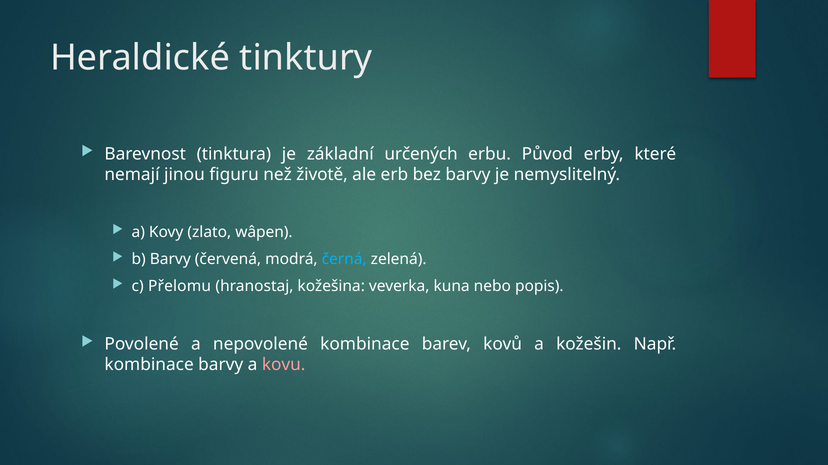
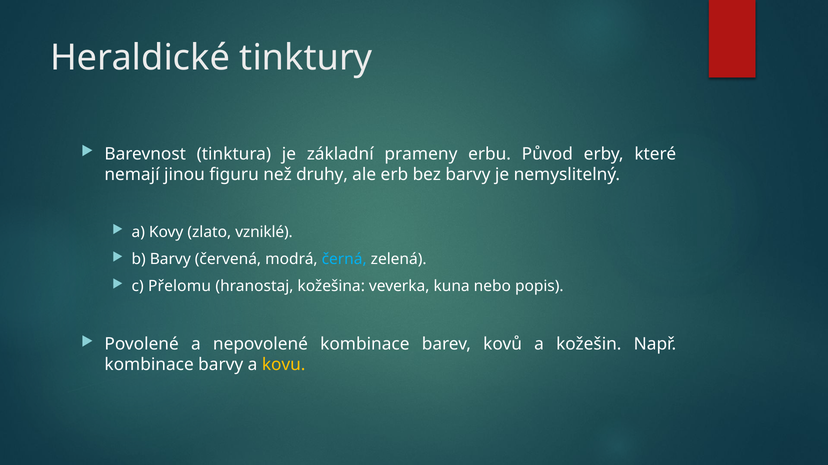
určených: určených -> prameny (421, 154)
životě: životě -> druhy (322, 175)
wâpen: wâpen -> vzniklé (264, 232)
kovu colour: pink -> yellow (284, 365)
